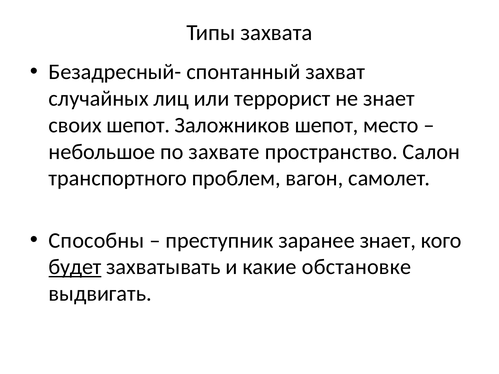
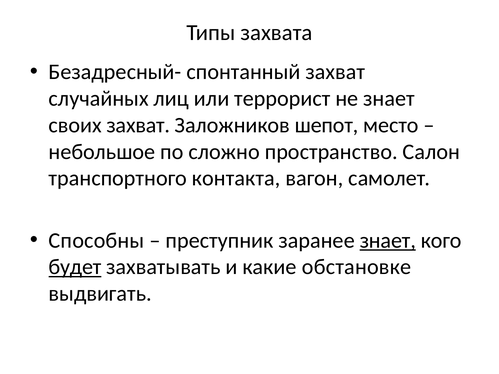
своих шепот: шепот -> захват (138, 125)
захвате: захвате -> сложно (224, 152)
проблем: проблем -> контакта (236, 178)
знает underline: none -> present (388, 241)
